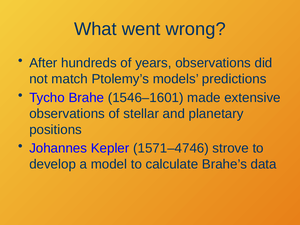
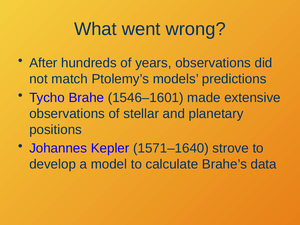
1571–4746: 1571–4746 -> 1571–1640 (171, 148)
